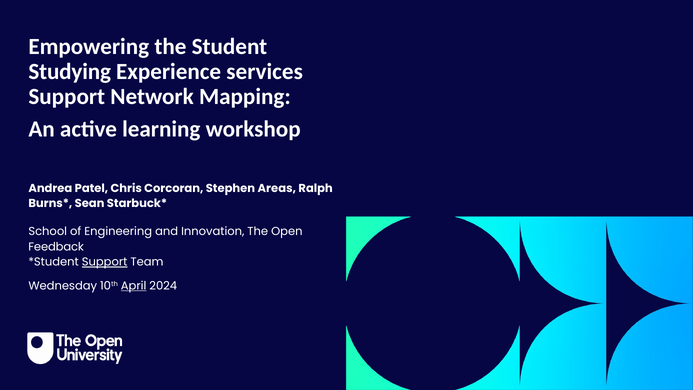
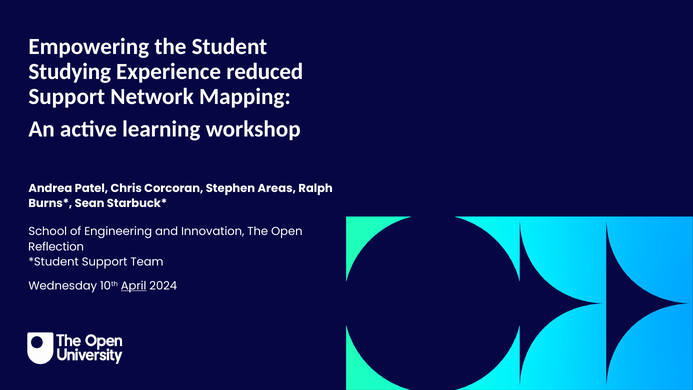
services: services -> reduced (265, 72)
Feedback: Feedback -> Reflection (56, 247)
Support underline: present -> none (105, 262)
